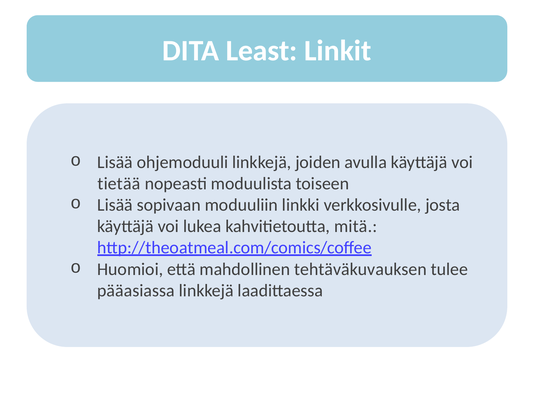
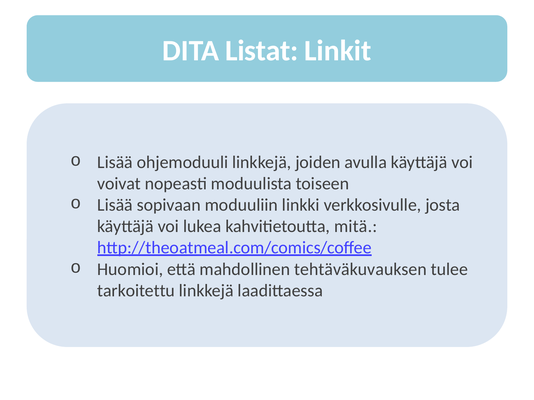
Least: Least -> Listat (262, 51)
tietää: tietää -> voivat (119, 184)
pääasiassa: pääasiassa -> tarkoitettu (136, 291)
